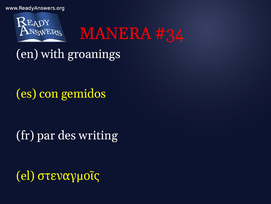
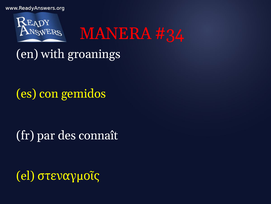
writing: writing -> connaît (98, 135)
